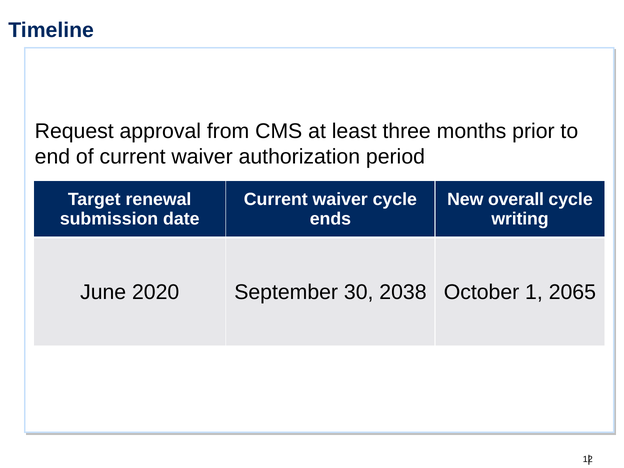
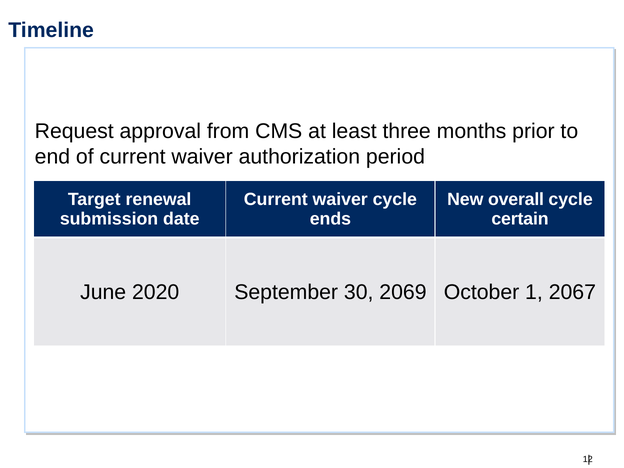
writing: writing -> certain (520, 219)
2038: 2038 -> 2069 (403, 292)
2065: 2065 -> 2067 (572, 292)
